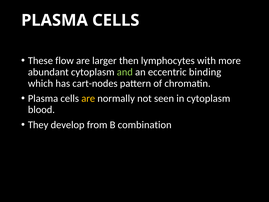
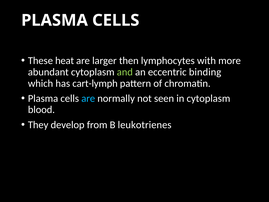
flow: flow -> heat (65, 61)
cart-nodes: cart-nodes -> cart-lymph (95, 83)
are colour: yellow -> light blue (88, 98)
combination: combination -> leukotrienes (145, 125)
